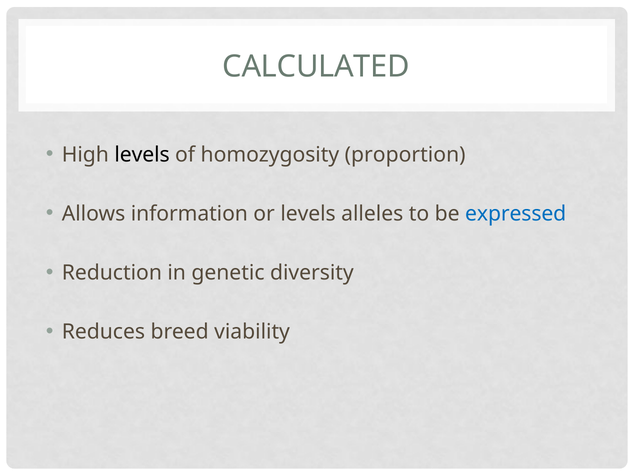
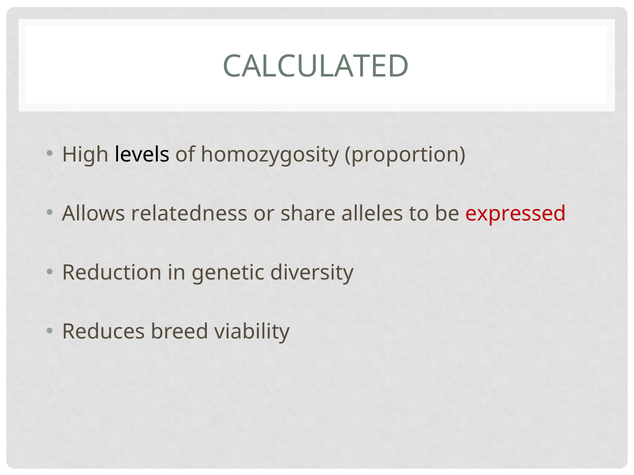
information: information -> relatedness (189, 214)
or levels: levels -> share (308, 214)
expressed colour: blue -> red (516, 214)
